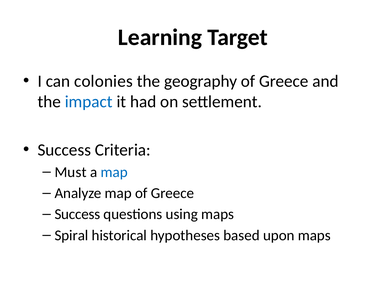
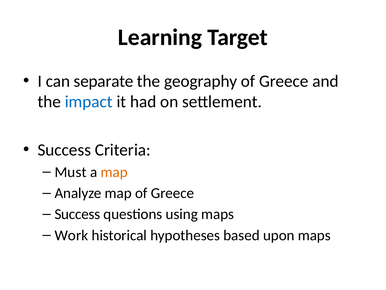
colonies: colonies -> separate (104, 81)
map colour: blue -> orange (114, 172)
Spiral: Spiral -> Work (71, 235)
